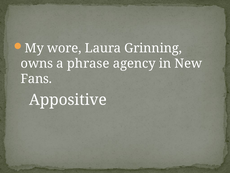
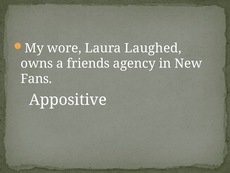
Grinning: Grinning -> Laughed (153, 48)
phrase: phrase -> friends (88, 63)
